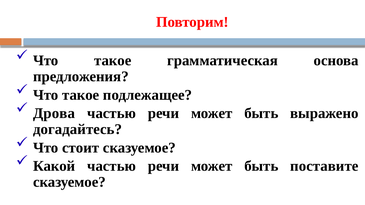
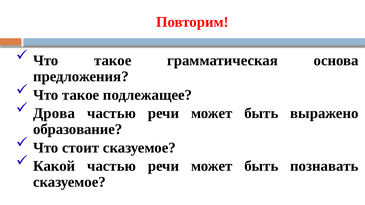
догадайтесь: догадайтесь -> образование (78, 129)
поставите: поставите -> познавать (324, 166)
